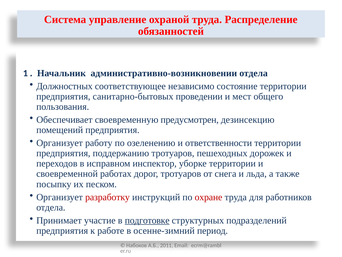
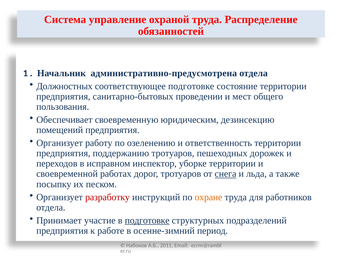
административно-возникновении: административно-возникновении -> административно-предусмотрена (164, 73)
соответствующее независимо: независимо -> подготовке (191, 86)
предусмотрен: предусмотрен -> юридическим (190, 119)
ответственности: ответственности -> ответственность (219, 143)
снега underline: none -> present (226, 174)
охране colour: red -> orange (208, 197)
